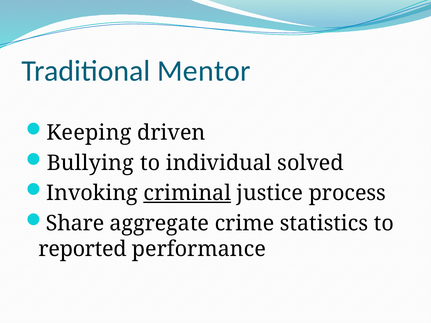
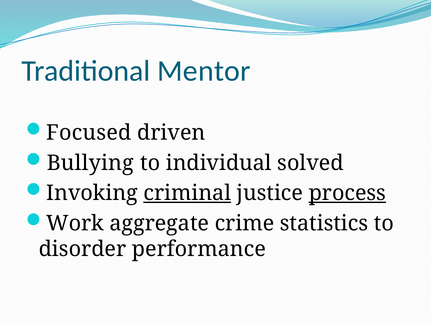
Keeping: Keeping -> Focused (89, 133)
process underline: none -> present (347, 193)
Share: Share -> Work (75, 223)
reported: reported -> disorder (83, 249)
